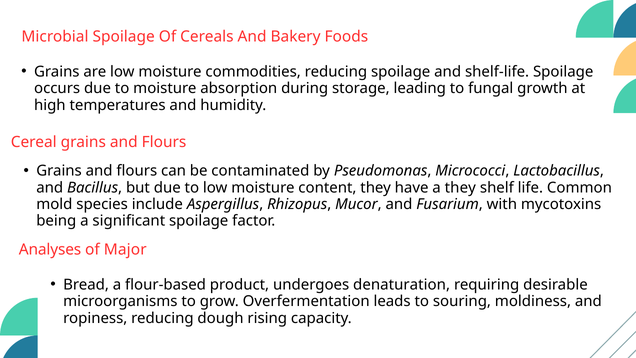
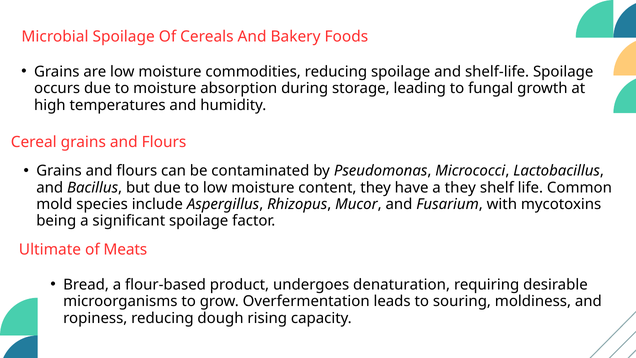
Analyses: Analyses -> Ultimate (50, 249)
Major: Major -> Meats (125, 249)
